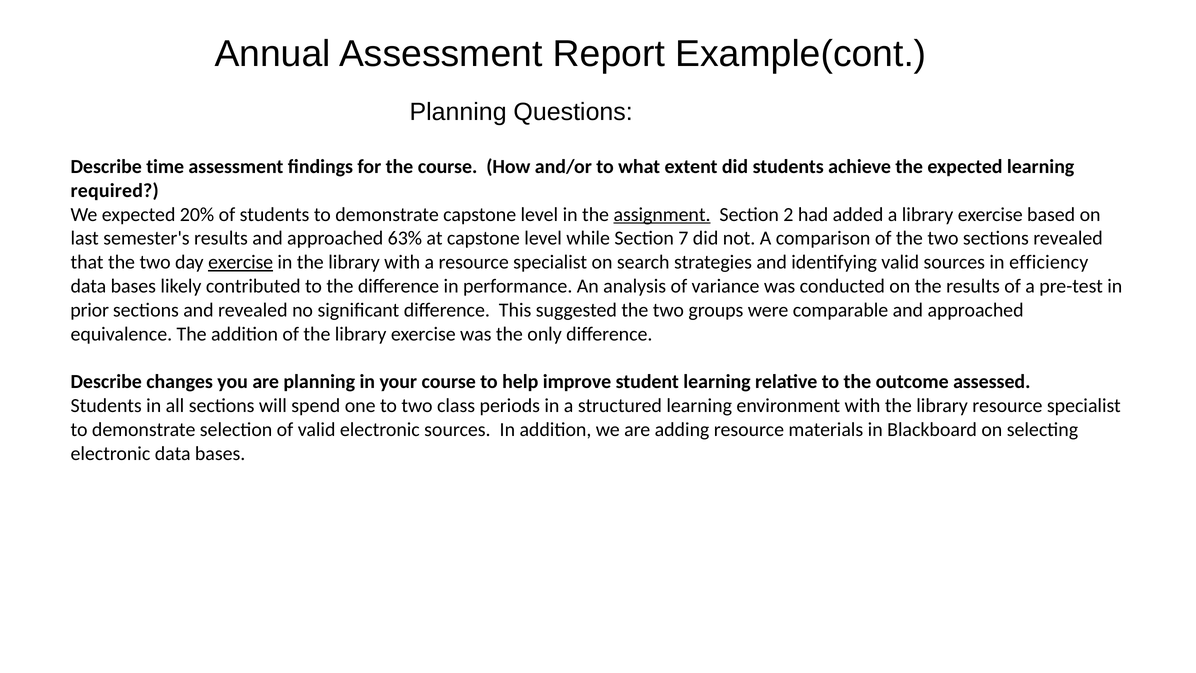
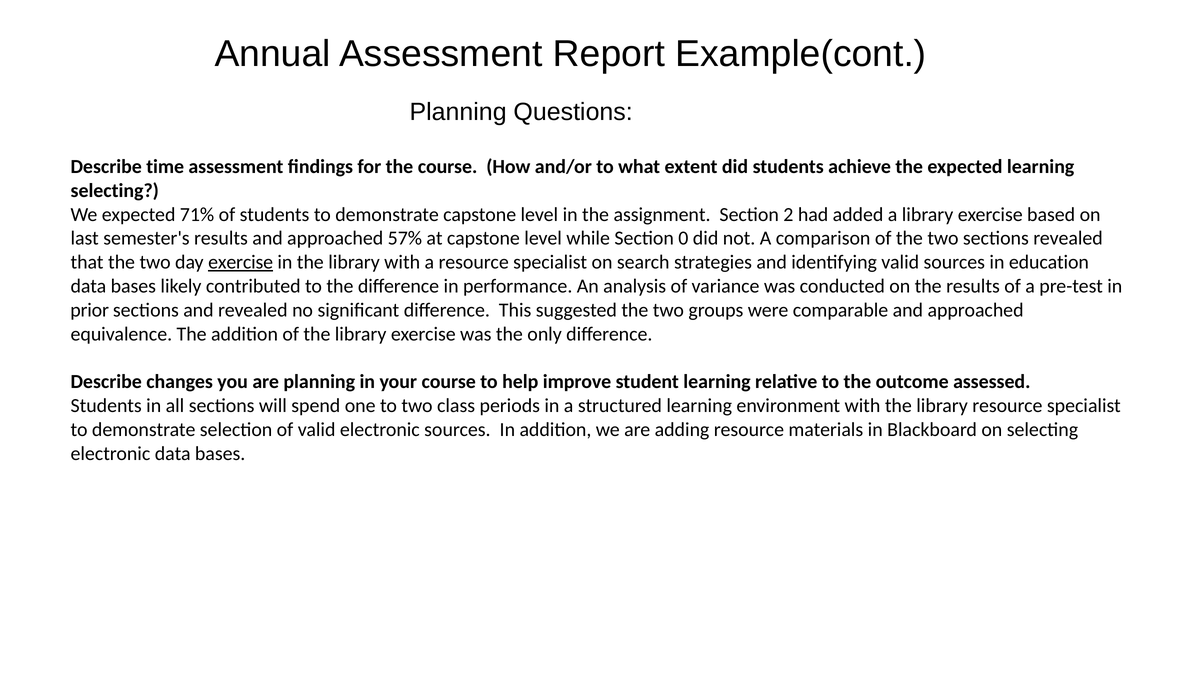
required: required -> selecting (115, 190)
20%: 20% -> 71% (197, 214)
assignment underline: present -> none (662, 214)
63%: 63% -> 57% (405, 238)
7: 7 -> 0 (683, 238)
efficiency: efficiency -> education (1049, 262)
